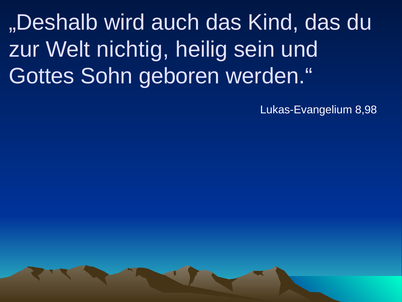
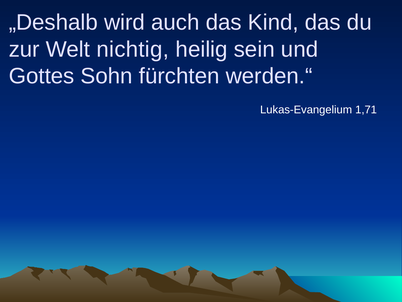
geboren: geboren -> fürchten (179, 76)
8,98: 8,98 -> 1,71 (366, 110)
